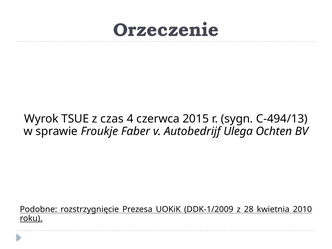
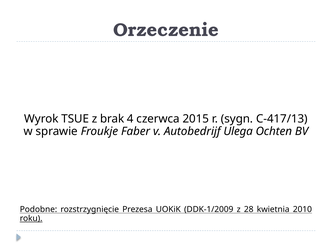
czas: czas -> brak (112, 119)
C-494/13: C-494/13 -> C-417/13 (282, 119)
